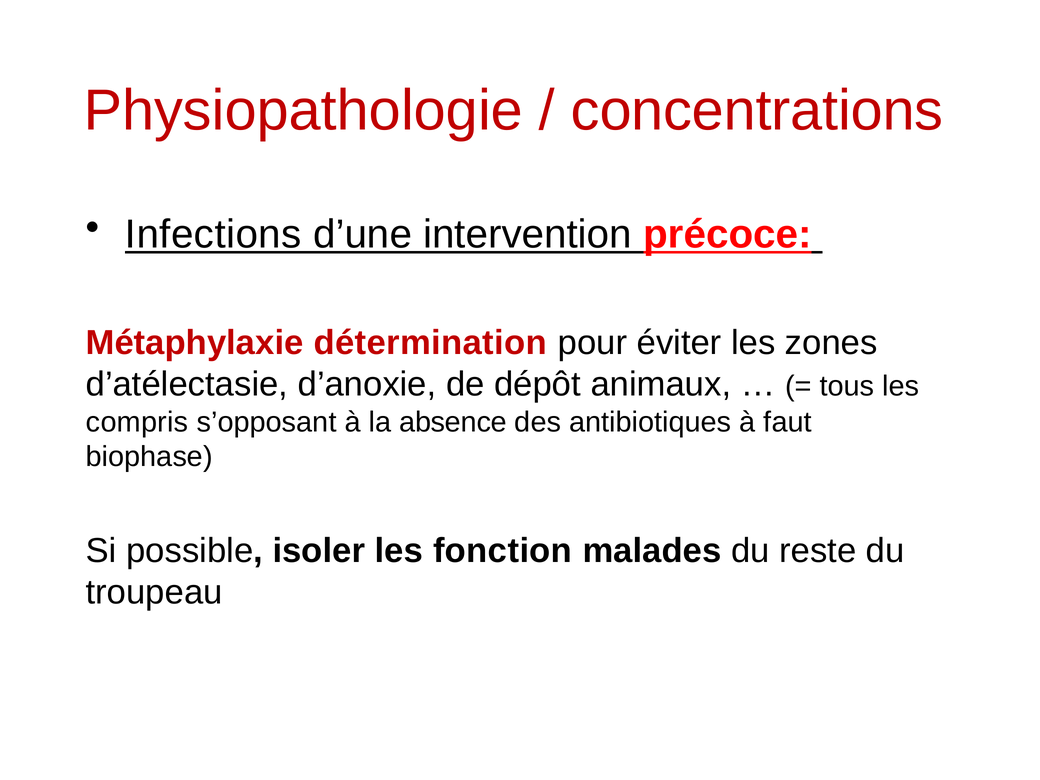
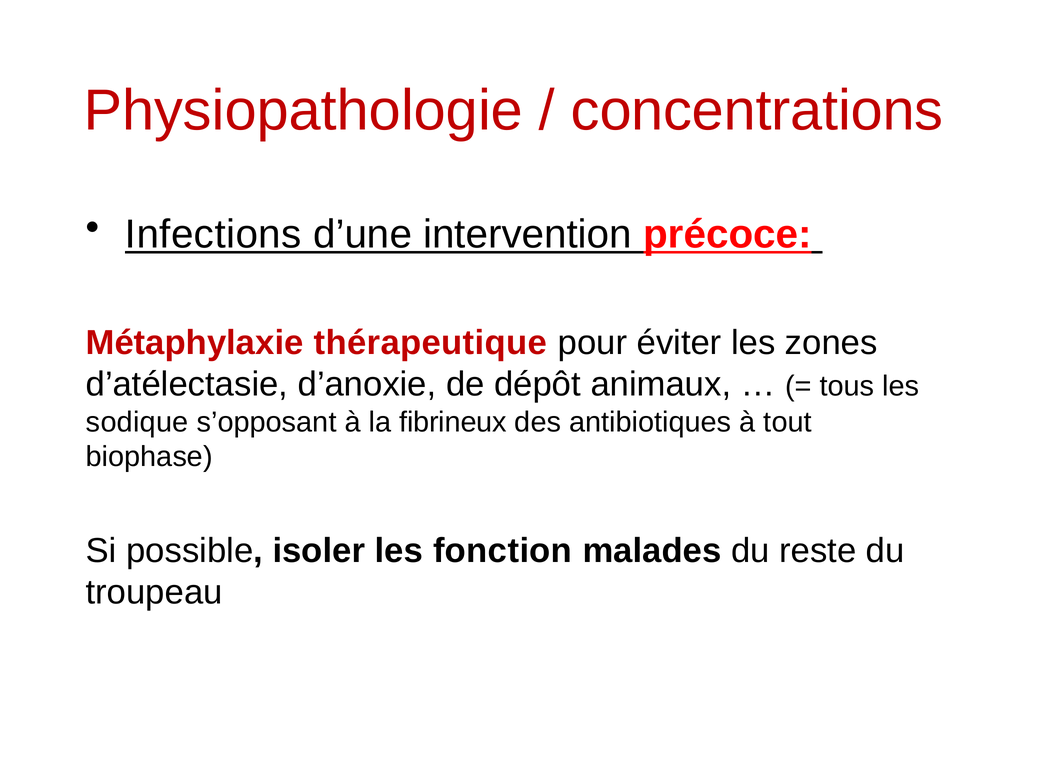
détermination: détermination -> thérapeutique (430, 343)
compris: compris -> sodique (137, 422)
absence: absence -> fibrineux (453, 422)
faut: faut -> tout (788, 422)
